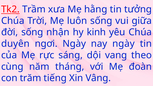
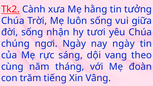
Trầm: Trầm -> Cành (34, 9)
kinh: kinh -> tươi (96, 32)
duyên: duyên -> chúng (15, 44)
